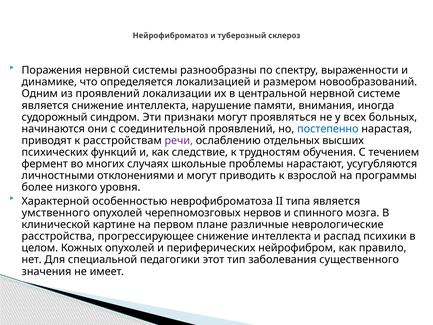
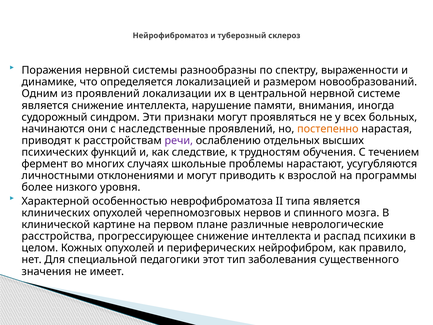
соединительной: соединительной -> наследственные (162, 129)
постепенно colour: blue -> orange (328, 129)
умственного: умственного -> клинических (56, 213)
